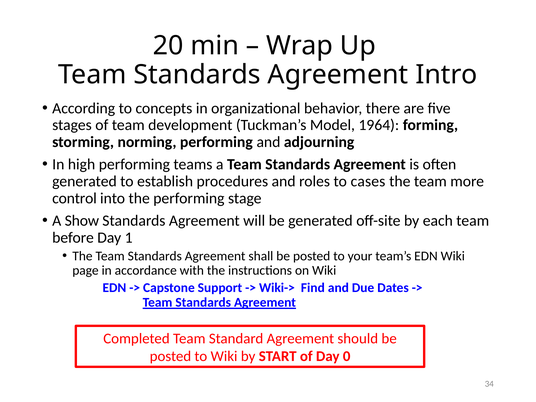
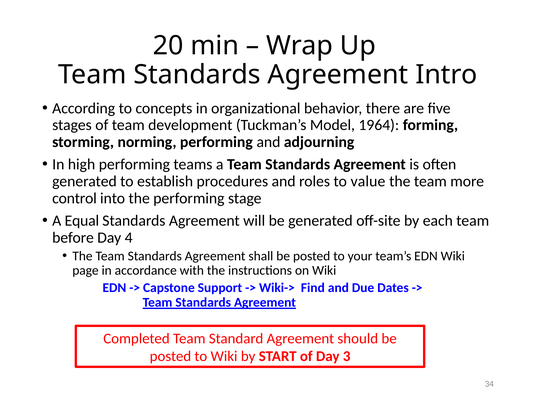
cases: cases -> value (368, 181)
Show: Show -> Equal (82, 221)
1: 1 -> 4 (129, 238)
0: 0 -> 3 (347, 356)
